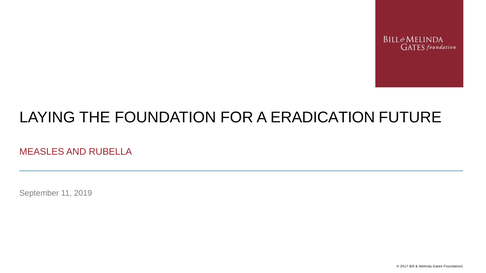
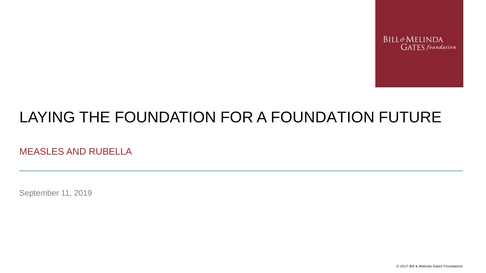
A ERADICATION: ERADICATION -> FOUNDATION (323, 118)
